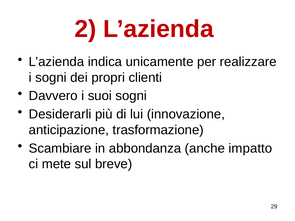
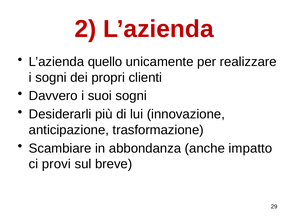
indica: indica -> quello (105, 62)
mete: mete -> provi (56, 164)
